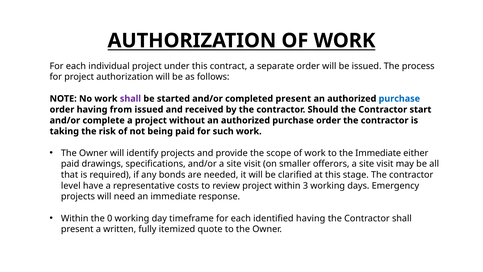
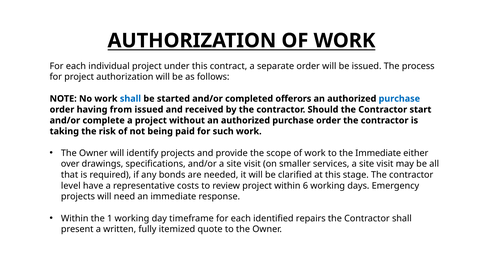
shall colour: purple -> blue (130, 99)
completed present: present -> offerors (293, 99)
paid: paid -> over (70, 164)
offerors: offerors -> services (331, 164)
3: 3 -> 6 (305, 185)
0: 0 -> 1 (110, 218)
identified having: having -> repairs (311, 218)
